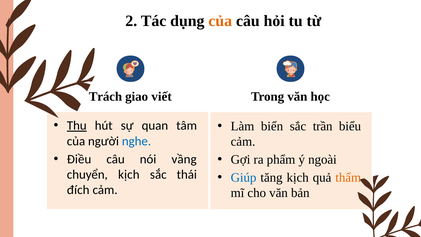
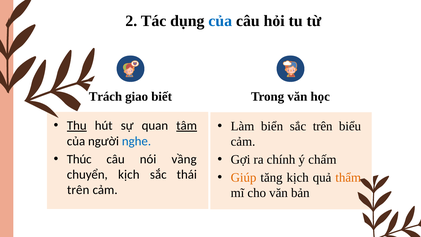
của colour: orange -> blue (220, 21)
viết: viết -> biết (162, 97)
tâm underline: none -> present (187, 126)
sắc trần: trần -> trên (323, 126)
Điều: Điều -> Thúc (79, 159)
phẩm: phẩm -> chính (281, 159)
ngoài: ngoài -> chấm (322, 159)
Giúp colour: blue -> orange (244, 177)
đích: đích -> trên (78, 190)
